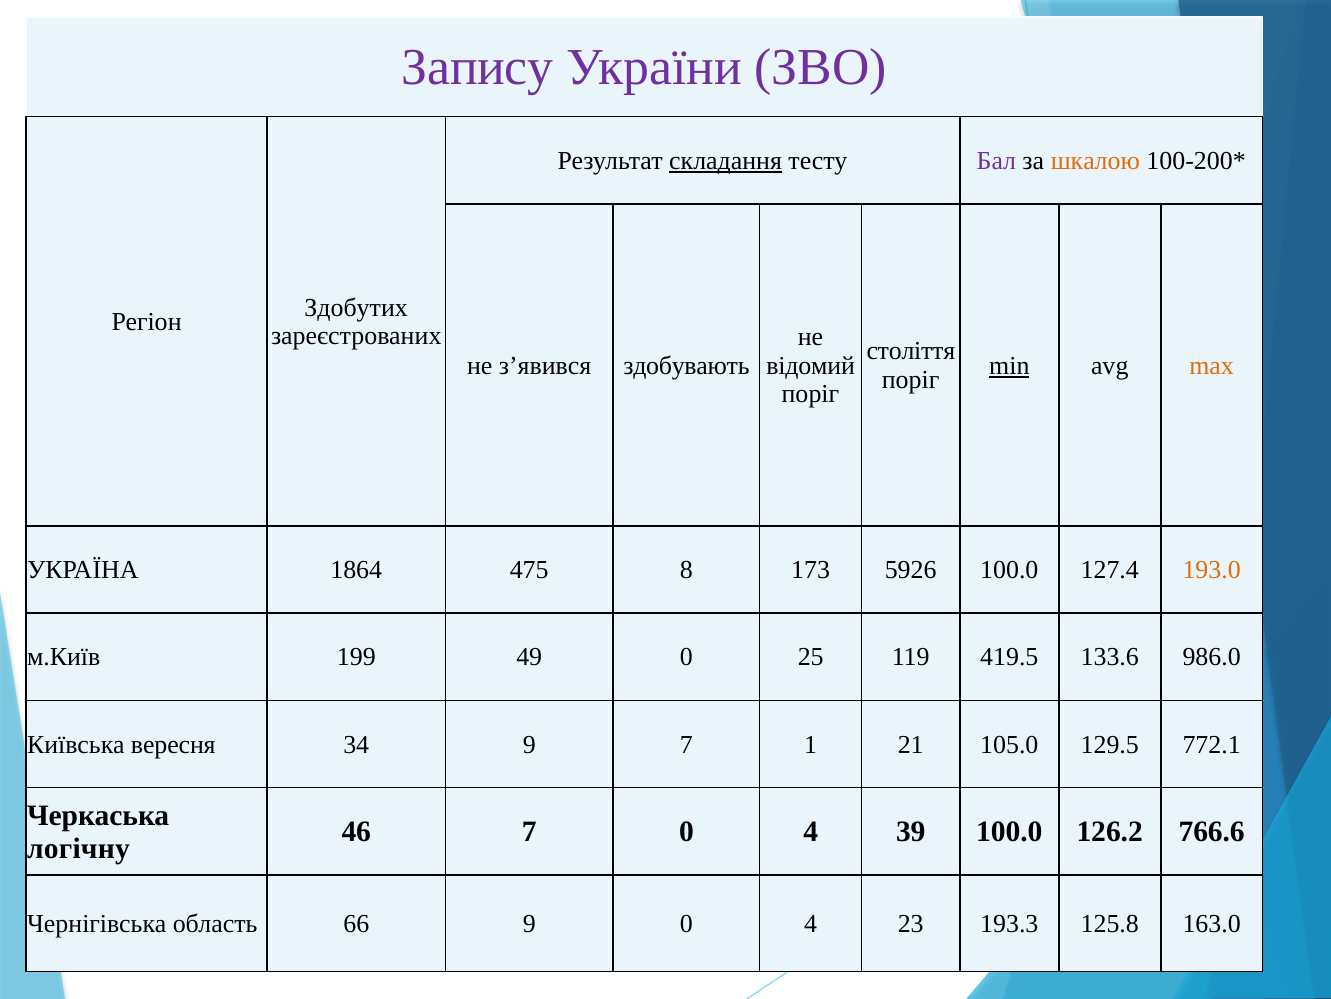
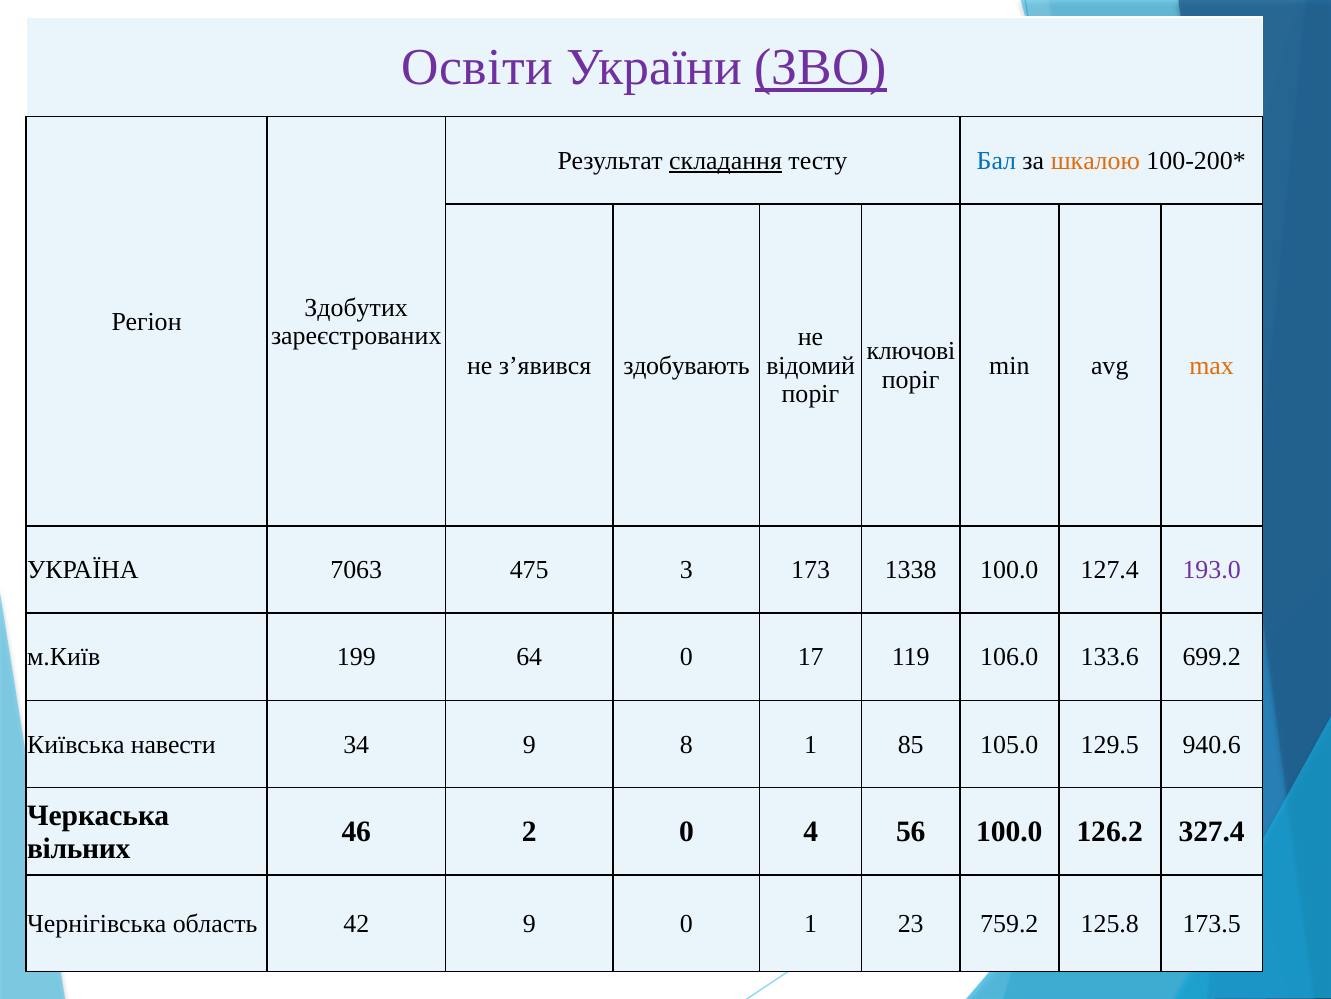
Запису: Запису -> Освіти (477, 68)
ЗВО underline: none -> present (821, 68)
Бал colour: purple -> blue (996, 161)
століття: століття -> ключові (911, 351)
min underline: present -> none (1009, 365)
1864: 1864 -> 7063 (356, 570)
8: 8 -> 3 (686, 570)
5926: 5926 -> 1338 (911, 570)
193.0 colour: orange -> purple (1212, 570)
49: 49 -> 64 (529, 657)
25: 25 -> 17 (811, 657)
419.5: 419.5 -> 106.0 (1009, 657)
986.0: 986.0 -> 699.2 (1212, 657)
вересня: вересня -> навести (173, 744)
9 7: 7 -> 8 (686, 744)
21: 21 -> 85 (911, 744)
772.1: 772.1 -> 940.6 (1212, 744)
46 7: 7 -> 2 (529, 831)
39: 39 -> 56 (911, 831)
766.6: 766.6 -> 327.4 (1212, 831)
логічну: логічну -> вільних (79, 848)
66: 66 -> 42 (356, 923)
9 0 4: 4 -> 1 (811, 923)
193.3: 193.3 -> 759.2 (1009, 923)
163.0: 163.0 -> 173.5 (1212, 923)
